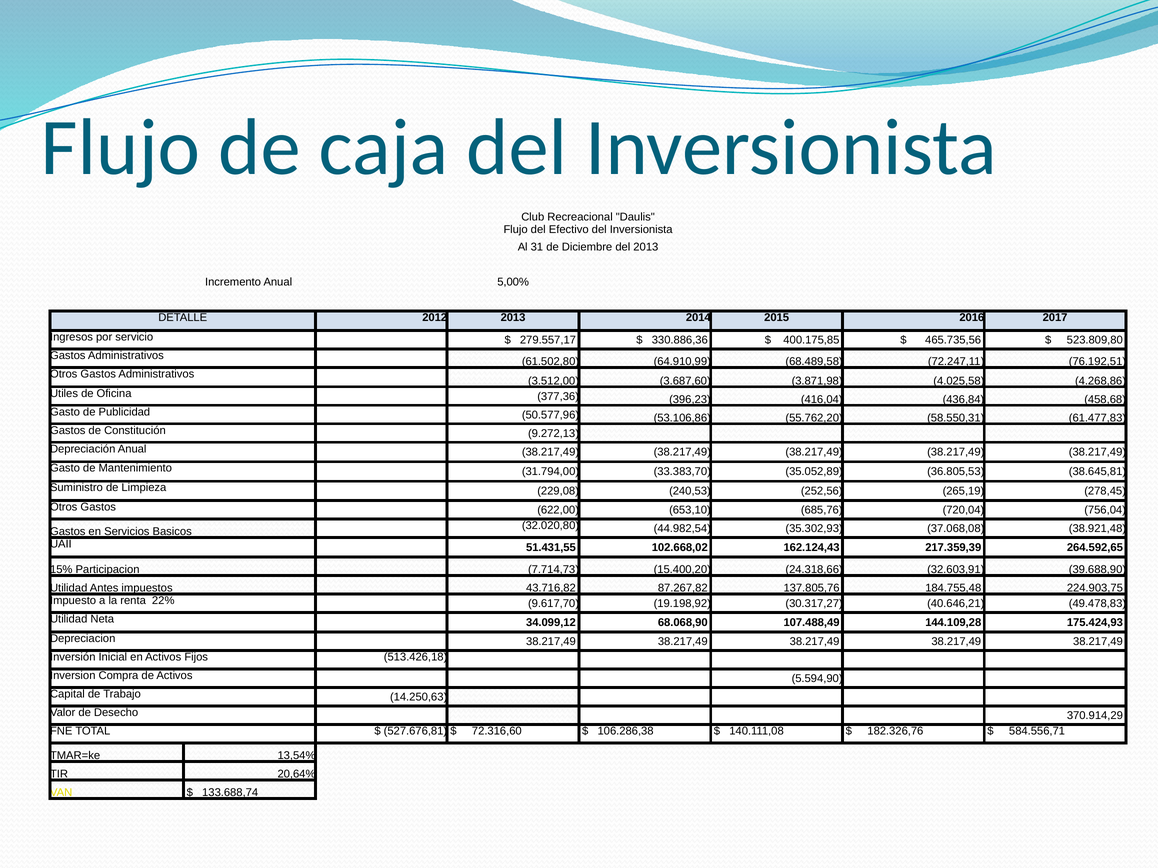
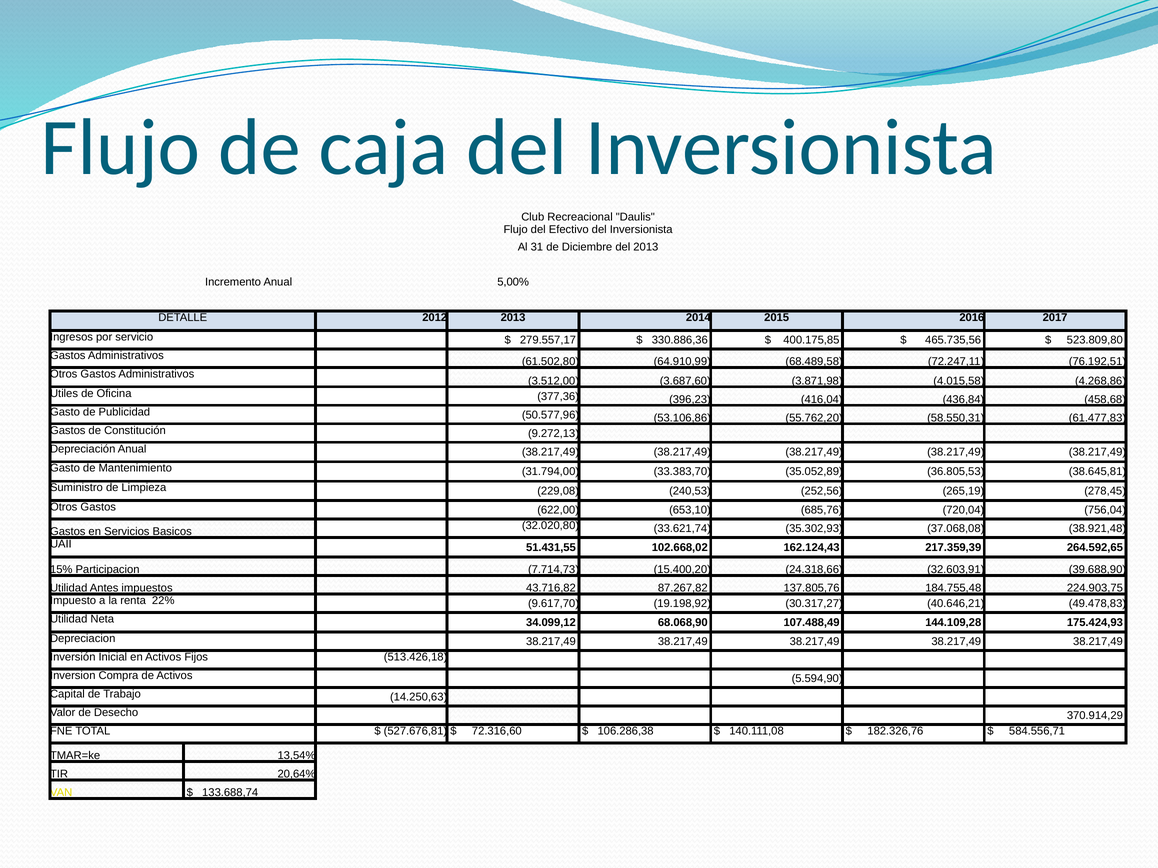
4.025,58: 4.025,58 -> 4.015,58 (959, 381)
44.982,54: 44.982,54 -> 33.621,74 (682, 529)
